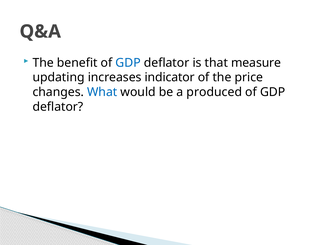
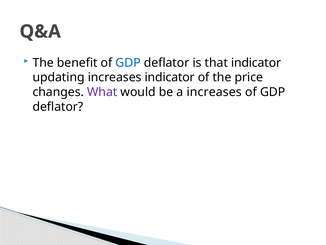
that measure: measure -> indicator (256, 63)
What colour: blue -> purple (102, 92)
a produced: produced -> increases (214, 92)
